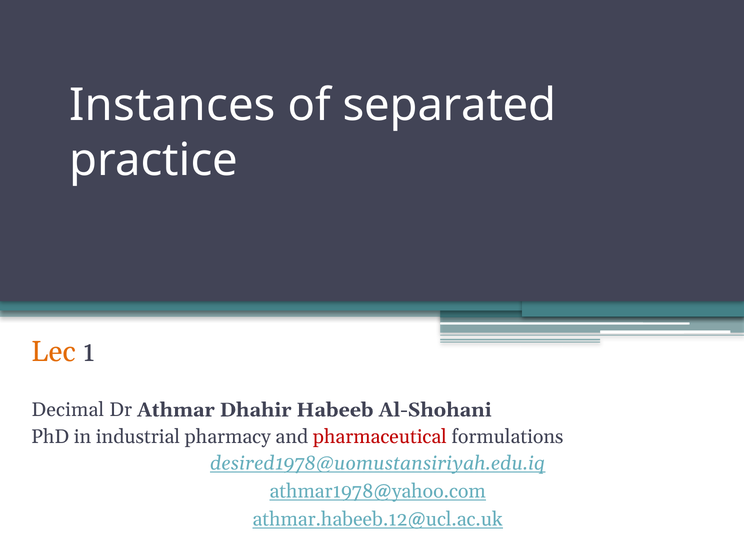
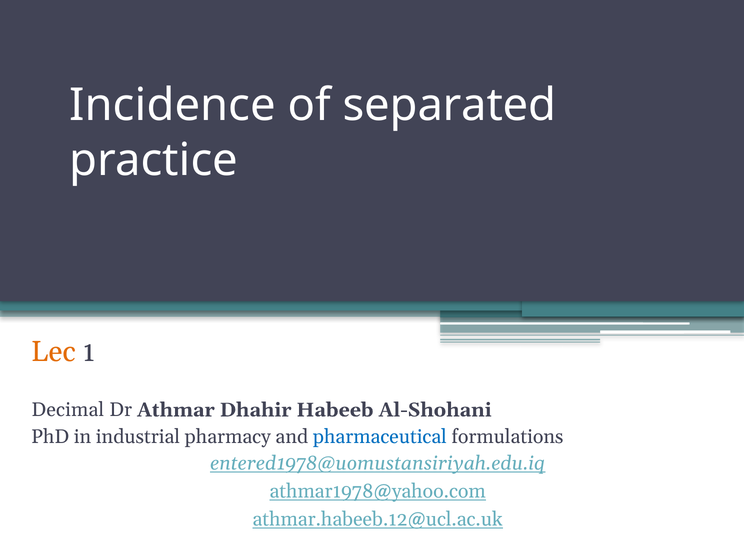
Instances: Instances -> Incidence (173, 105)
pharmaceutical colour: red -> blue (380, 437)
desired1978@uomustansiriyah.edu.iq: desired1978@uomustansiriyah.edu.iq -> entered1978@uomustansiriyah.edu.iq (378, 463)
